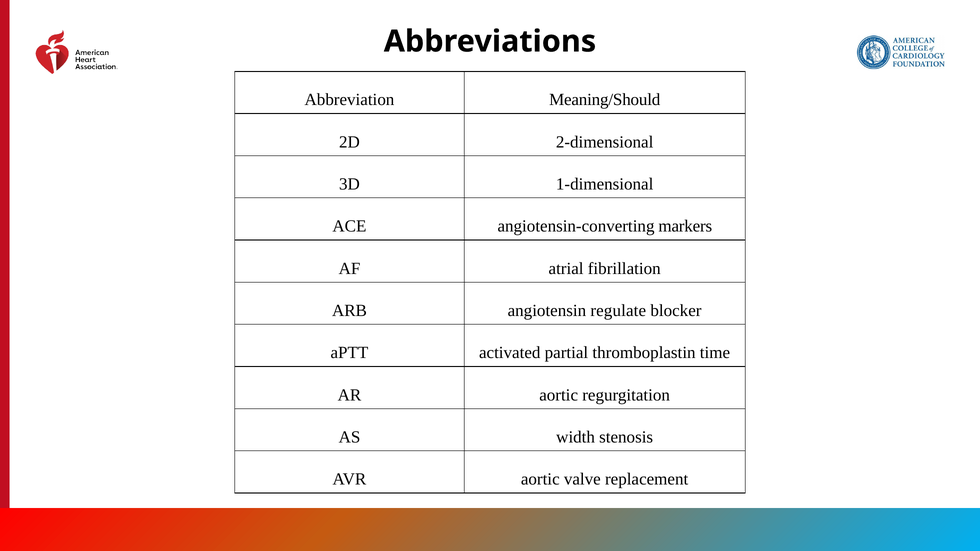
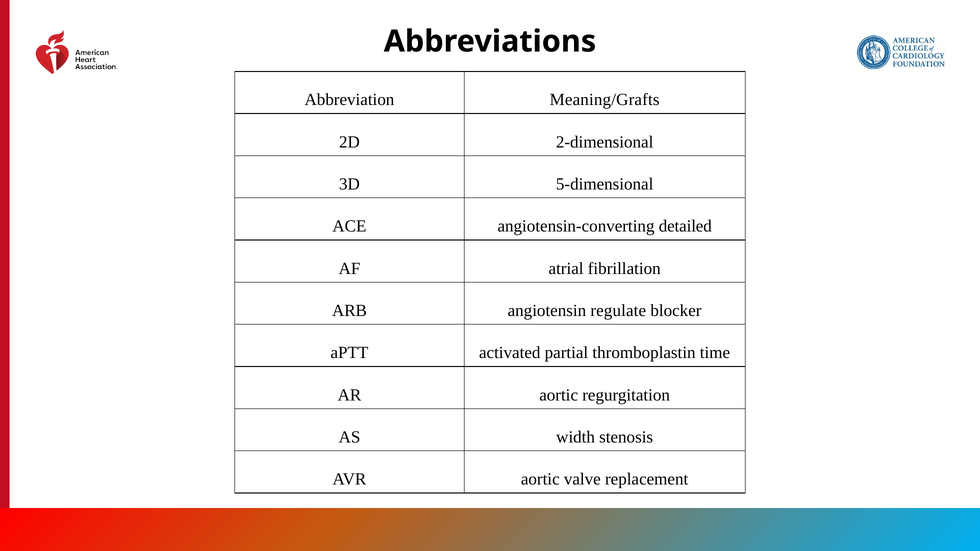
Meaning/Should: Meaning/Should -> Meaning/Grafts (605, 100)
1-dimensional: 1-dimensional -> 5-dimensional (605, 184)
markers: markers -> detailed (685, 226)
